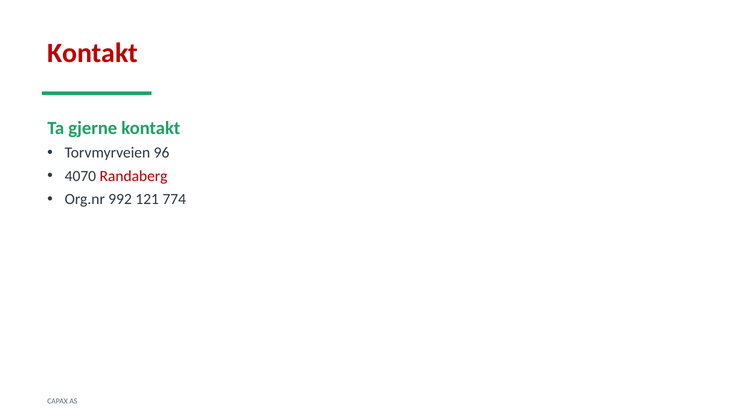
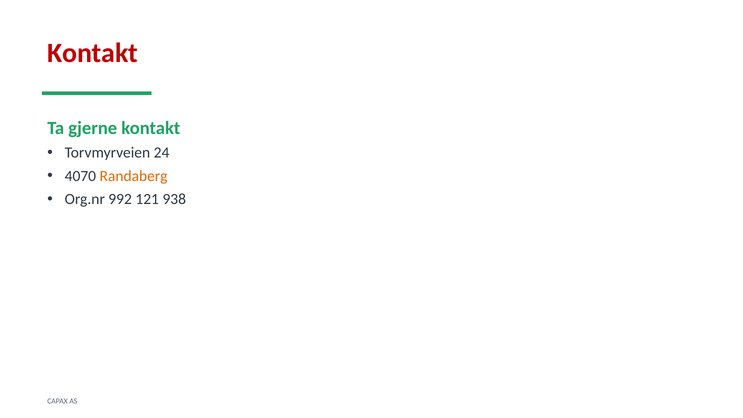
96: 96 -> 24 (162, 153)
Randaberg colour: red -> orange (134, 176)
774: 774 -> 938 (174, 199)
